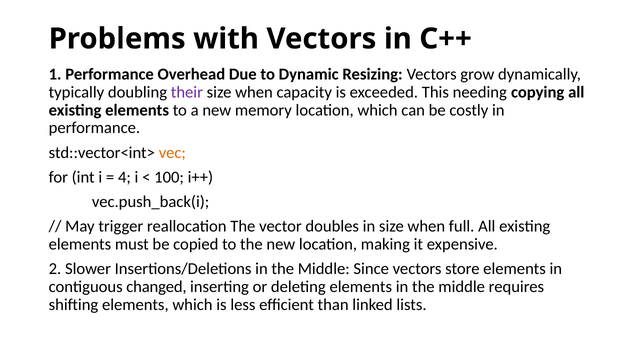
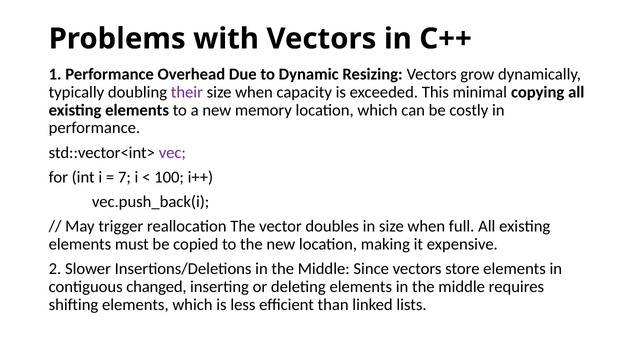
needing: needing -> minimal (480, 92)
vec colour: orange -> purple (172, 153)
4: 4 -> 7 (124, 177)
